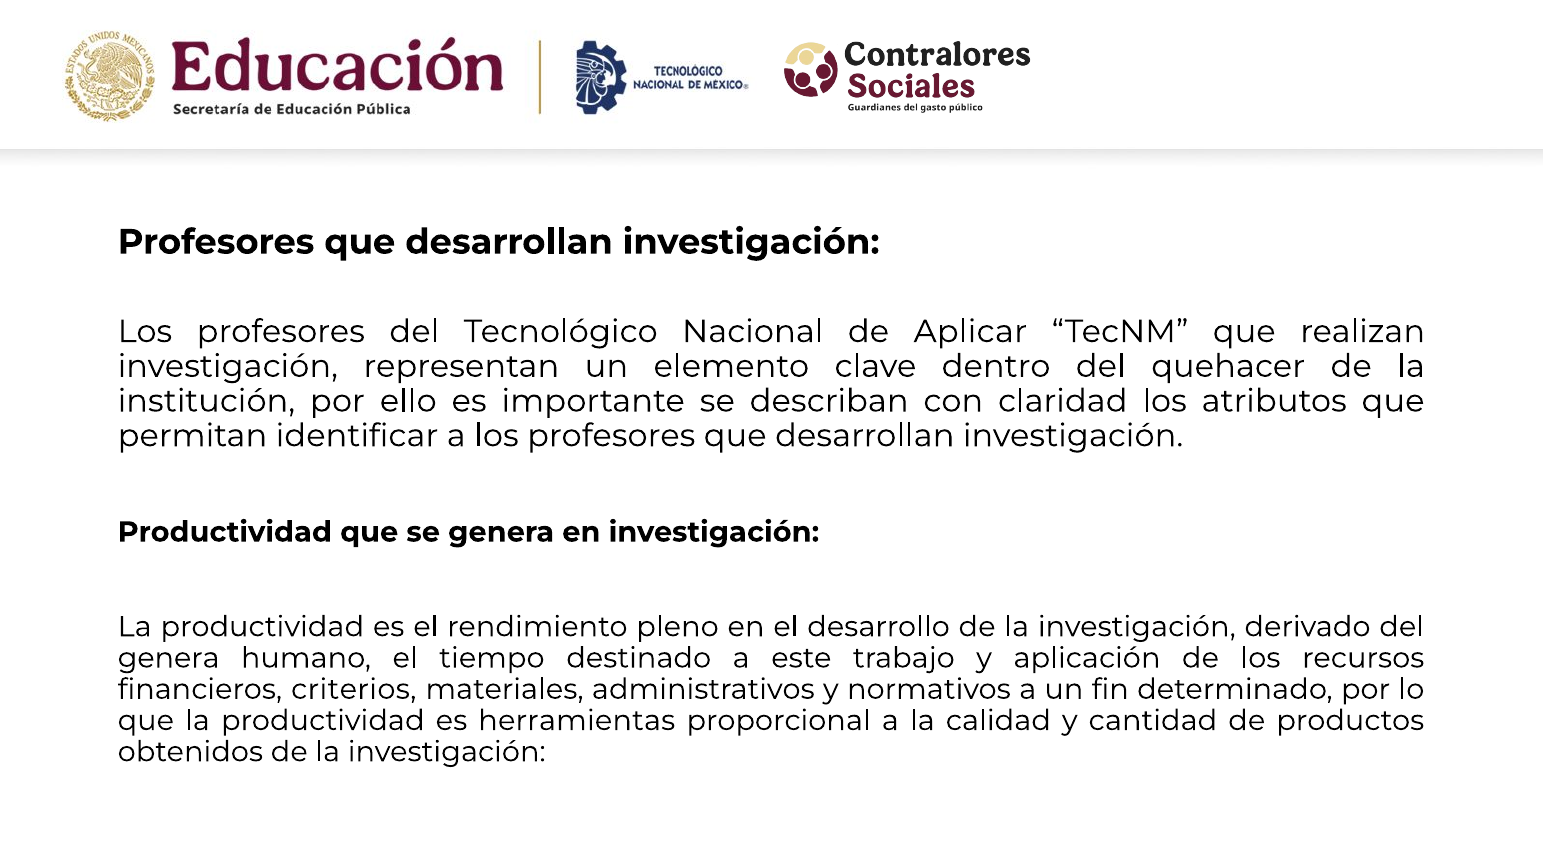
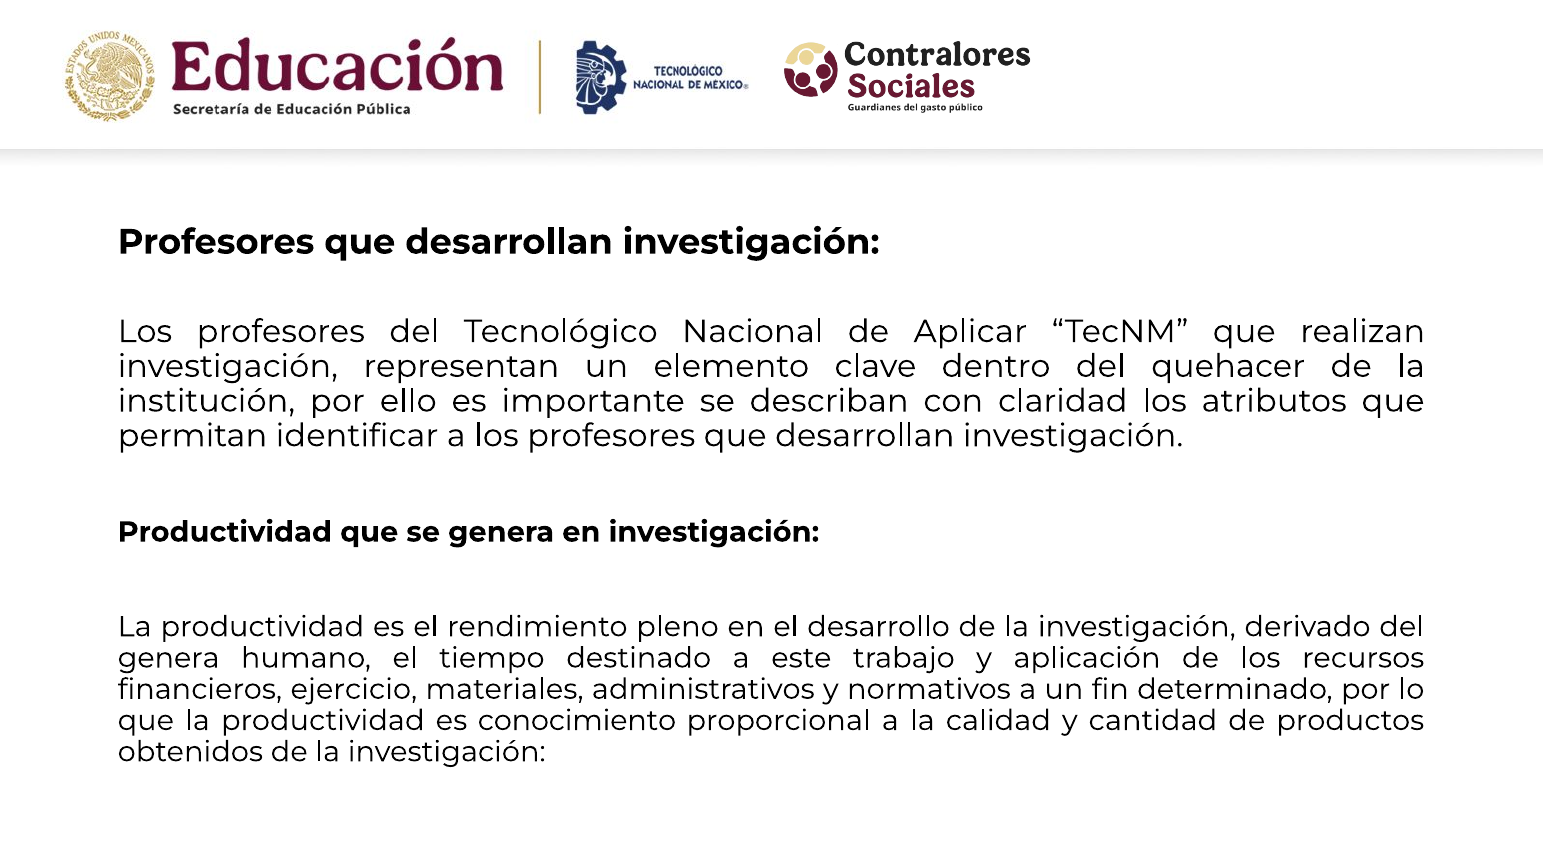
criterios: criterios -> ejercicio (354, 689)
herramientas: herramientas -> conocimiento (577, 720)
